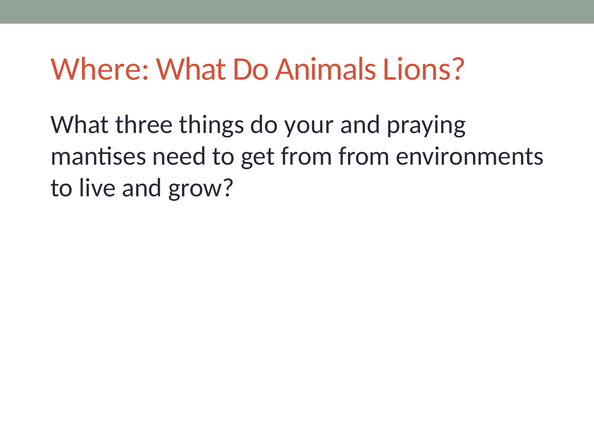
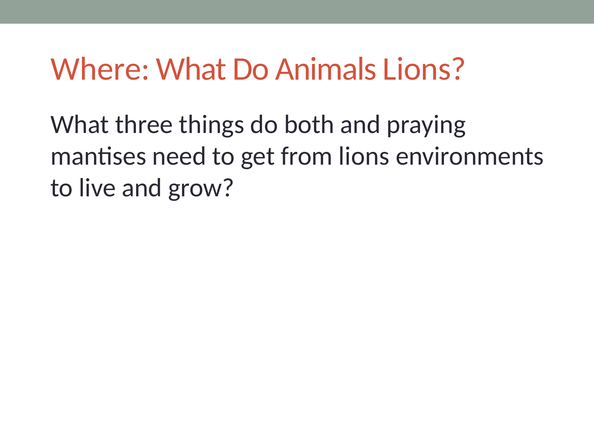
your: your -> both (309, 125)
from from: from -> lions (364, 156)
